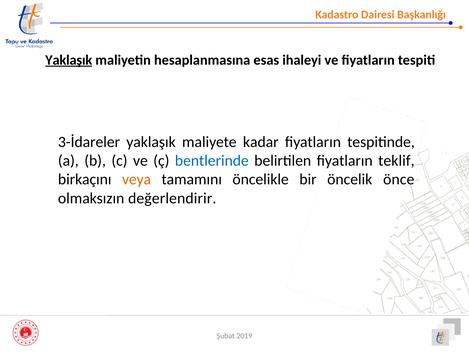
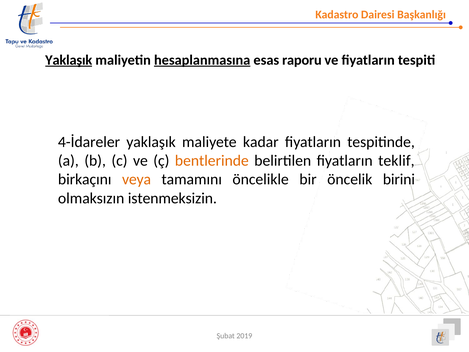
hesaplanmasına underline: none -> present (202, 60)
ihaleyi: ihaleyi -> raporu (302, 60)
3-İdareler: 3-İdareler -> 4-İdareler (89, 142)
bentlerinde colour: blue -> orange (212, 161)
önce: önce -> birini (399, 179)
değerlendirir: değerlendirir -> istenmeksizin (172, 198)
